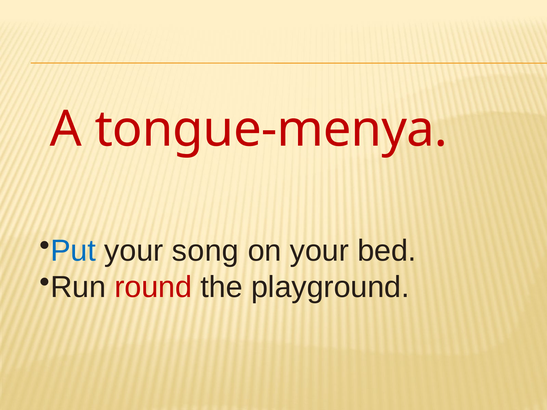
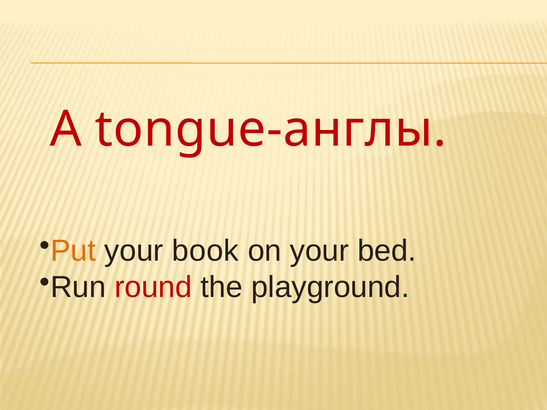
tongue-menya: tongue-menya -> tongue-англы (271, 129)
Put colour: blue -> orange (73, 251)
song: song -> book (205, 251)
